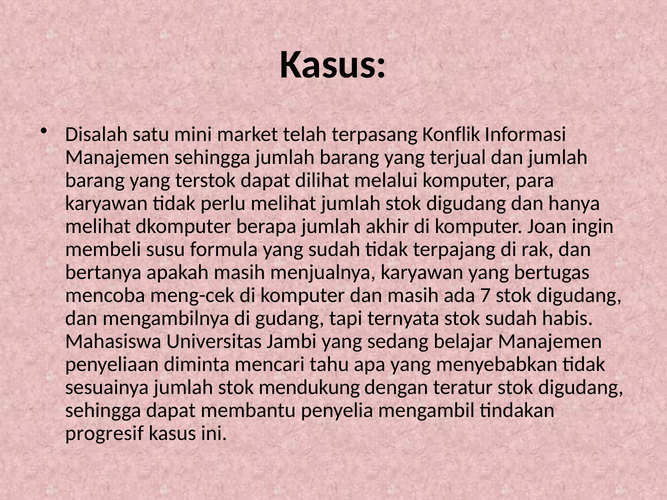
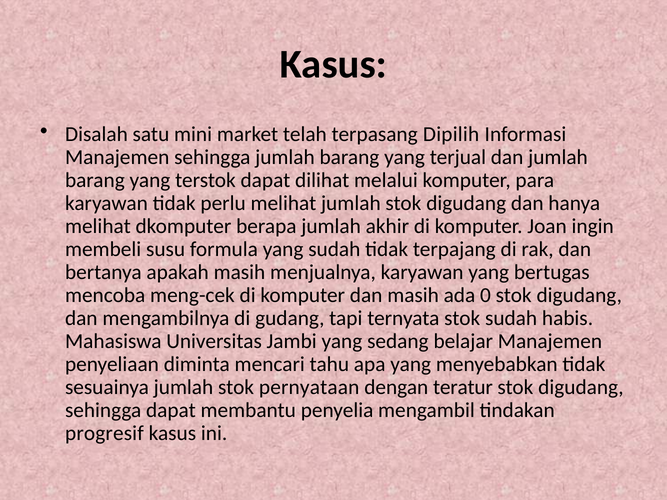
Konflik: Konflik -> Dipilih (451, 134)
7: 7 -> 0 (486, 295)
mendukung: mendukung -> pernyataan (309, 387)
